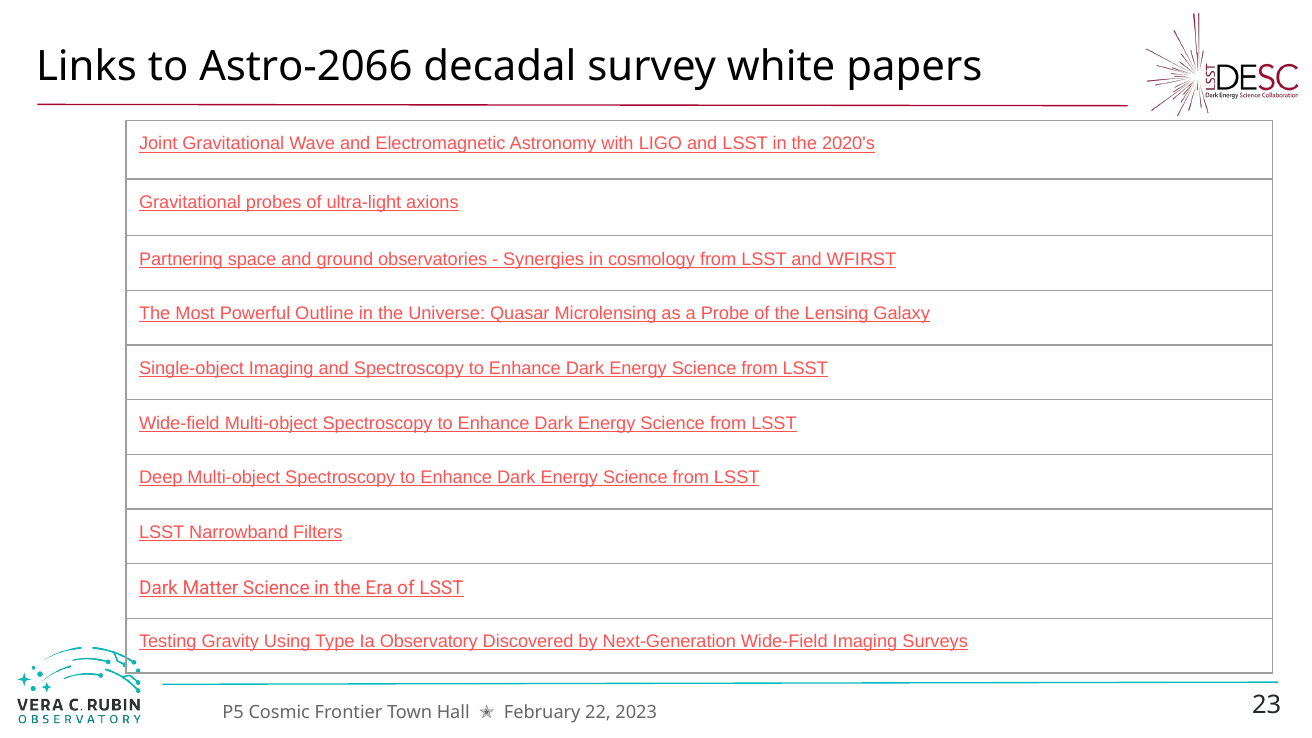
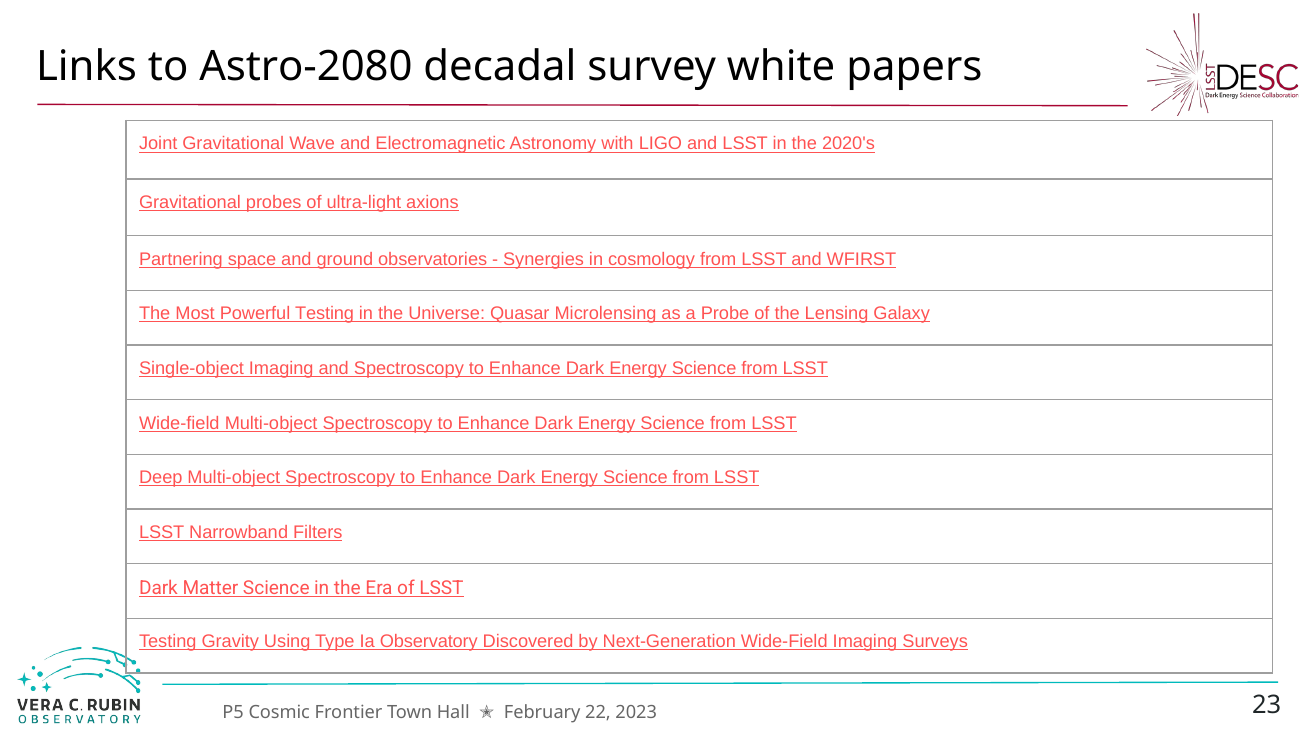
Astro-2066: Astro-2066 -> Astro-2080 (306, 67)
Powerful Outline: Outline -> Testing (325, 314)
